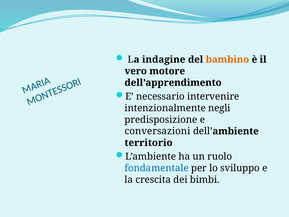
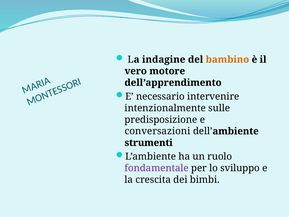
negli: negli -> sulle (219, 108)
territorio: territorio -> strumenti (149, 143)
fondamentale colour: blue -> purple (157, 168)
